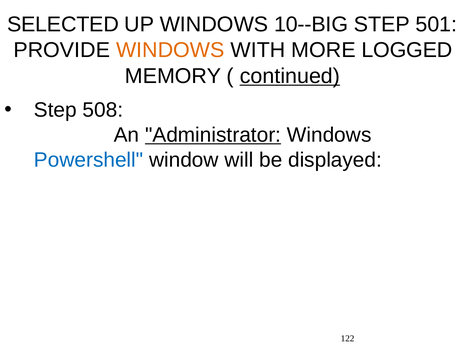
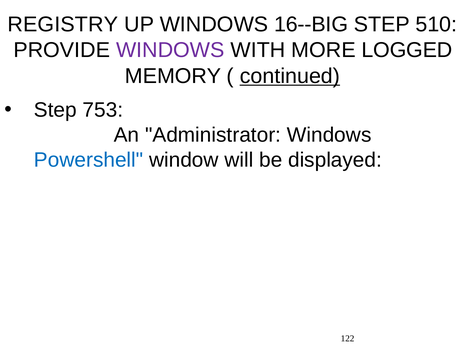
SELECTED: SELECTED -> REGISTRY (63, 25)
10--BIG: 10--BIG -> 16--BIG (311, 25)
501: 501 -> 510 (436, 25)
WINDOWS colour: orange -> purple (170, 50)
508: 508 -> 753 (103, 110)
Administrator underline: present -> none (213, 135)
